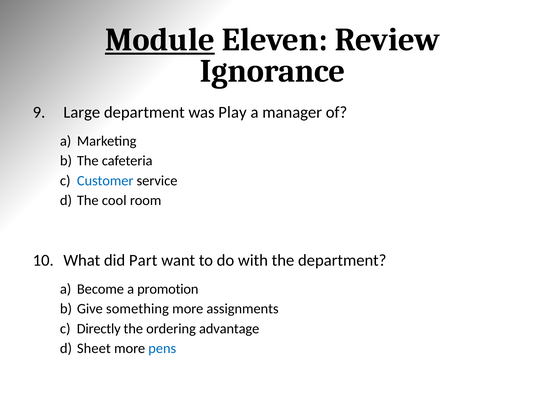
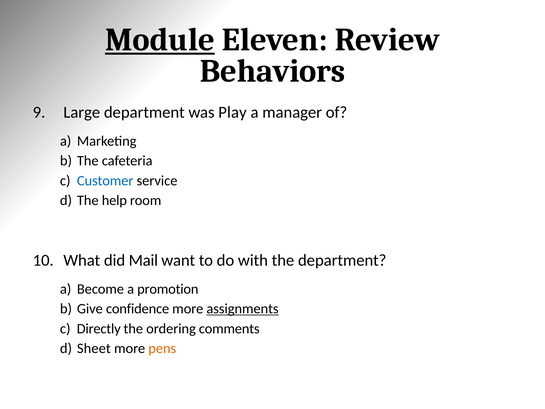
Ignorance: Ignorance -> Behaviors (273, 71)
cool: cool -> help (114, 200)
Part: Part -> Mail (143, 260)
something: something -> confidence (138, 309)
assignments underline: none -> present (243, 309)
advantage: advantage -> comments (229, 328)
pens colour: blue -> orange (162, 348)
